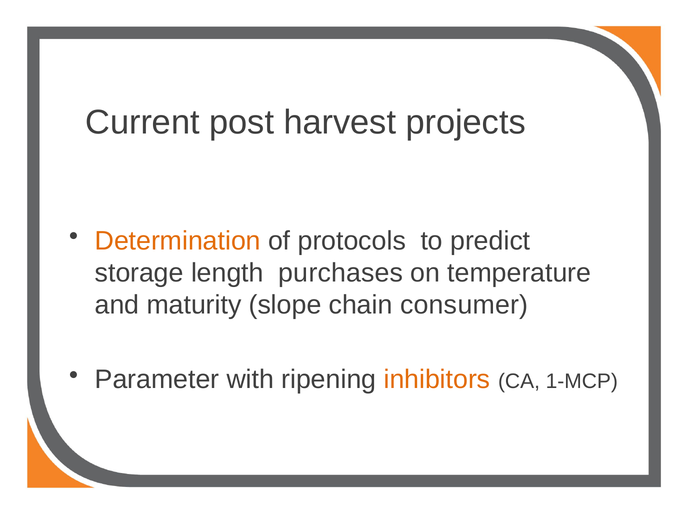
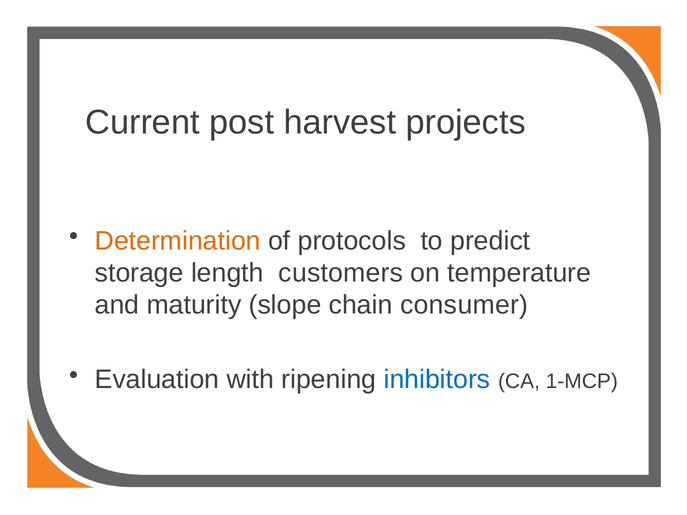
purchases: purchases -> customers (341, 273)
Parameter: Parameter -> Evaluation (157, 380)
inhibitors colour: orange -> blue (437, 380)
